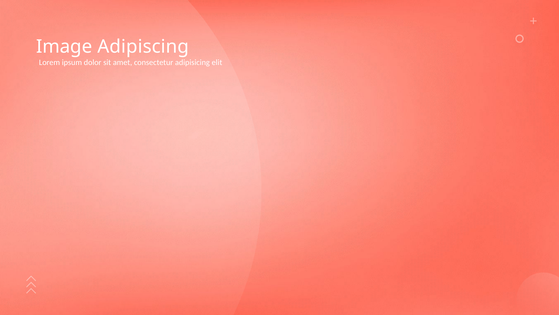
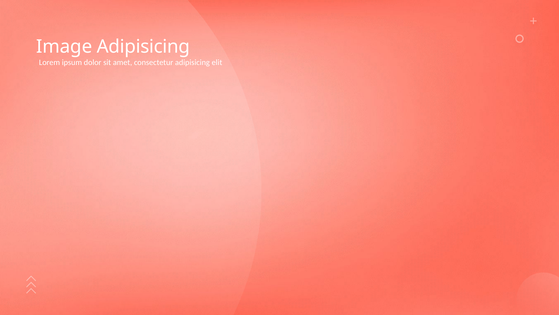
Image Adipiscing: Adipiscing -> Adipisicing (143, 47)
